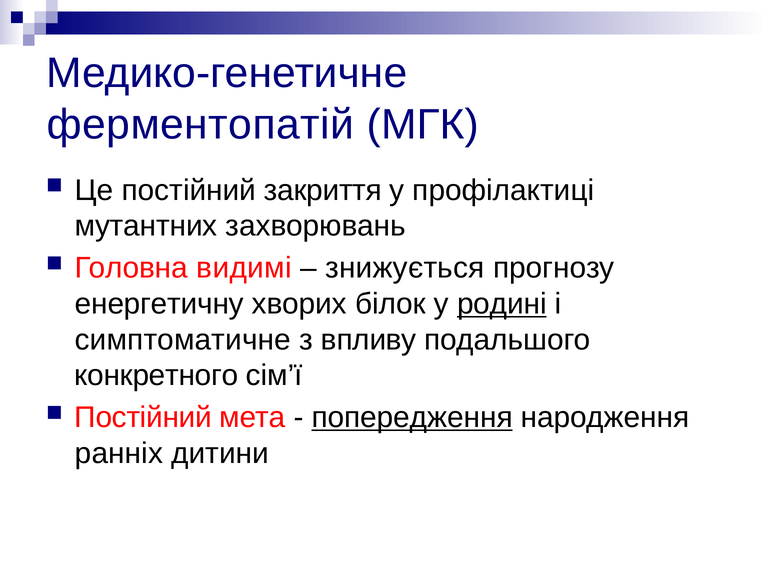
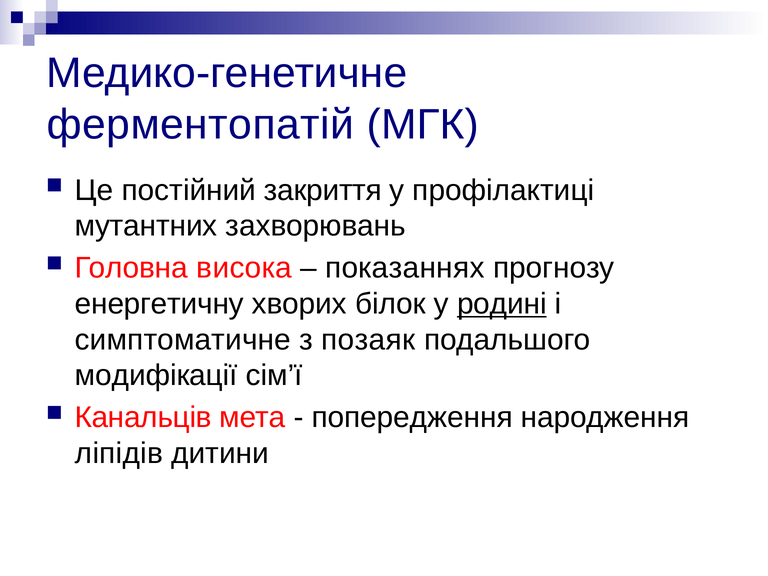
видимі: видимі -> висока (244, 268)
знижується: знижується -> показаннях (405, 268)
впливу: впливу -> позаяк (368, 340)
конкретного: конкретного -> модифікації (156, 376)
Постійний: Постійний -> Канальців (143, 417)
попередження underline: present -> none (412, 417)
ранніх: ранніх -> ліпідів (119, 453)
